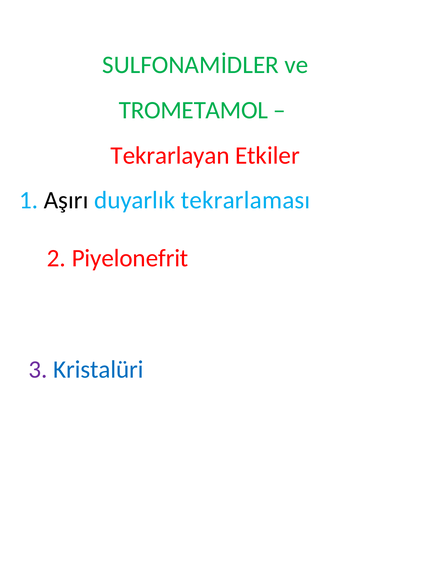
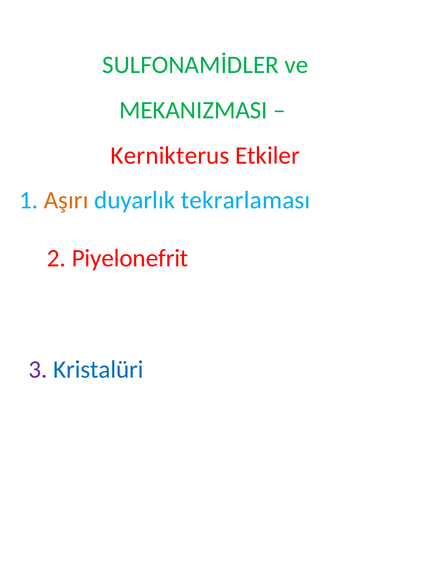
TROMETAMOL: TROMETAMOL -> MEKANIZMASI (193, 110)
Tekrarlayan: Tekrarlayan -> Kernikterus (170, 155)
Aşırı colour: black -> orange (66, 200)
